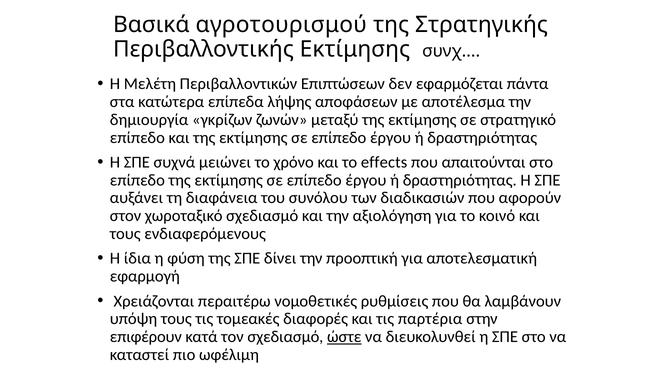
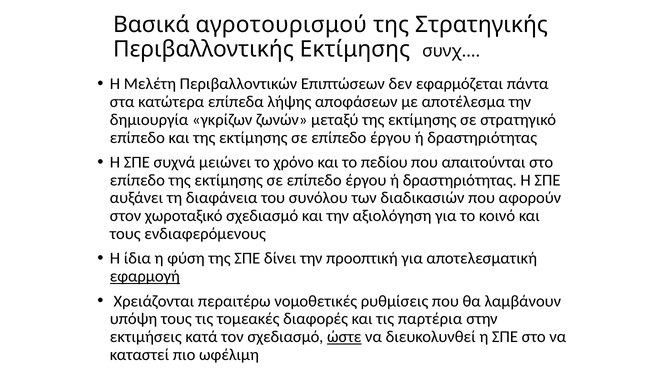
effects: effects -> πεδίου (384, 162)
εφαρμογή underline: none -> present (145, 277)
επιφέρουν: επιφέρουν -> εκτιμήσεις (146, 337)
